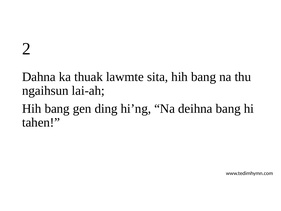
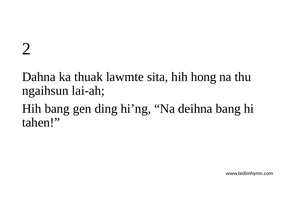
sita hih bang: bang -> hong (204, 77)
